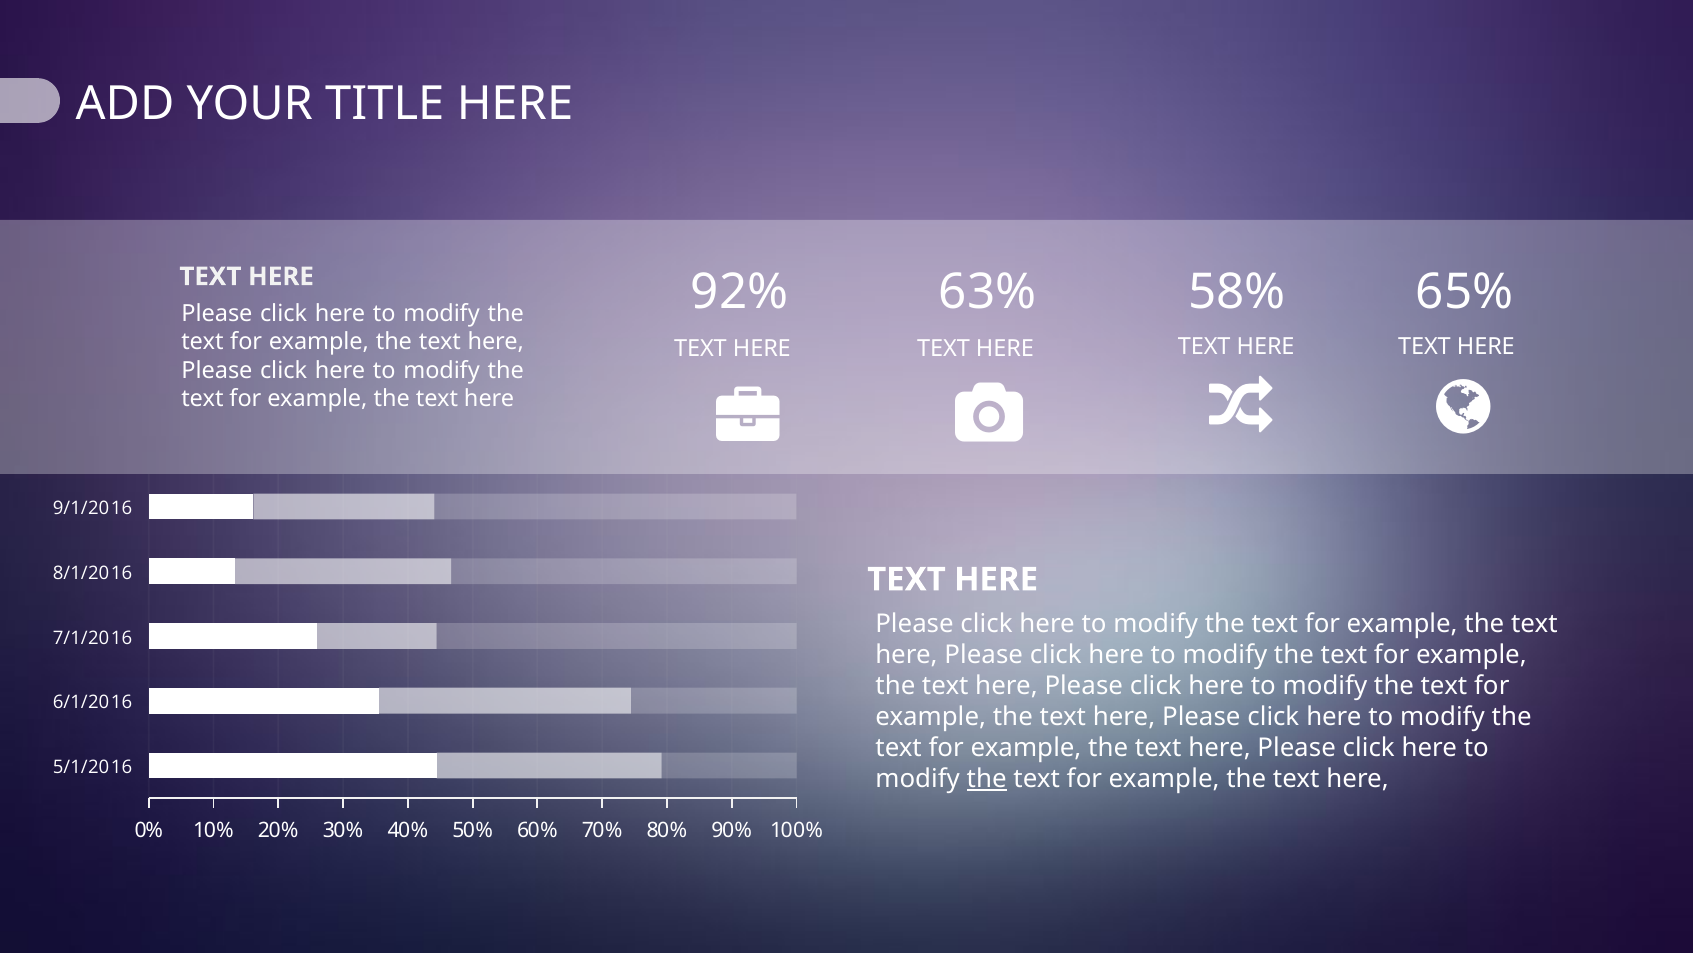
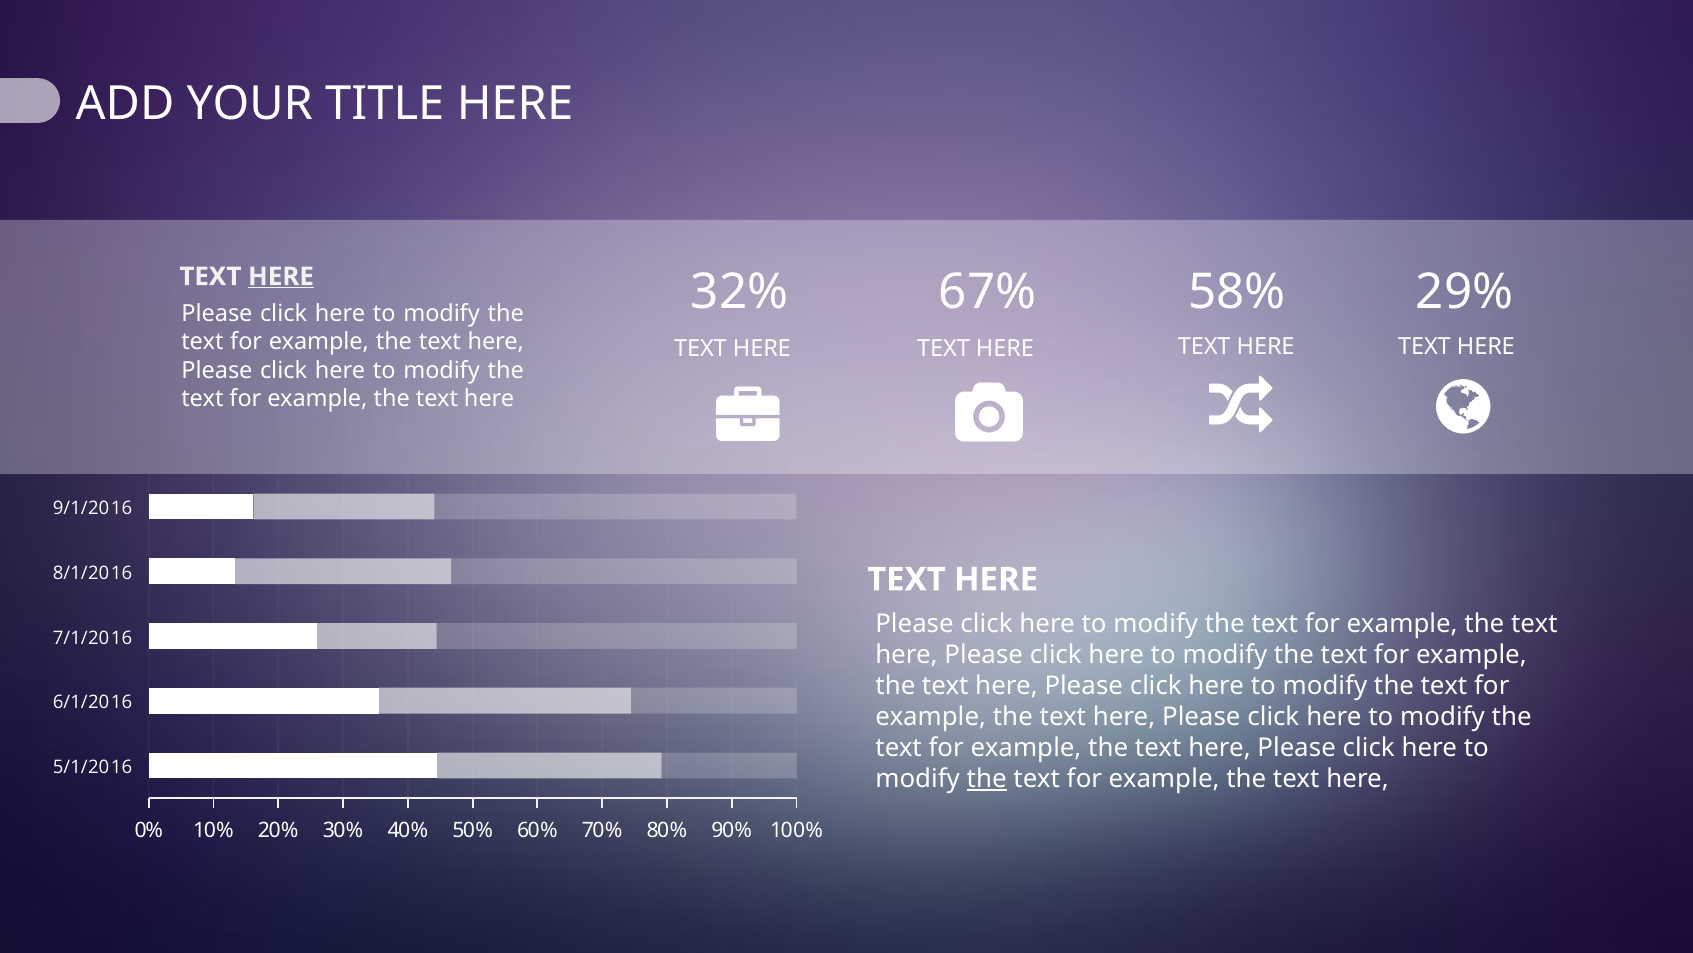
HERE underline: none -> present (281, 276)
92%: 92% -> 32% (740, 292)
63%: 63% -> 67% (988, 292)
65%: 65% -> 29% (1465, 292)
